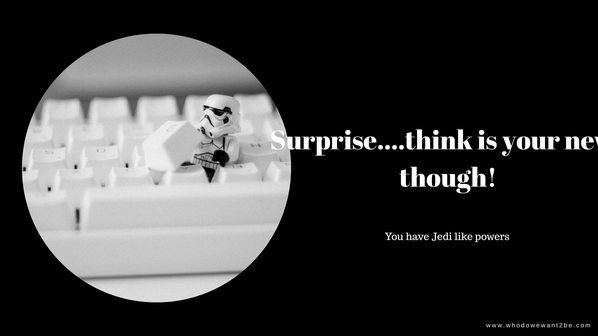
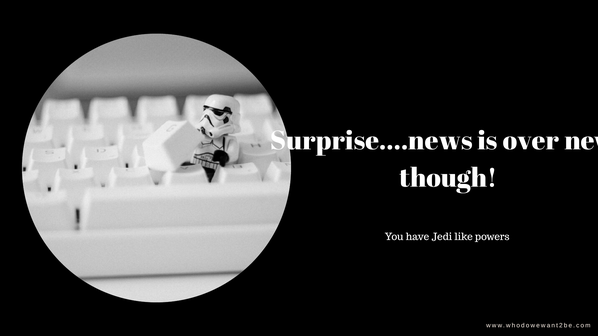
Surprise....think: Surprise....think -> Surprise....news (371, 141)
your: your -> over (531, 141)
